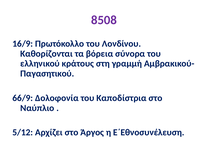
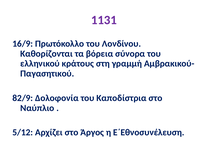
8508: 8508 -> 1131 (104, 20)
66/9: 66/9 -> 82/9 (23, 98)
